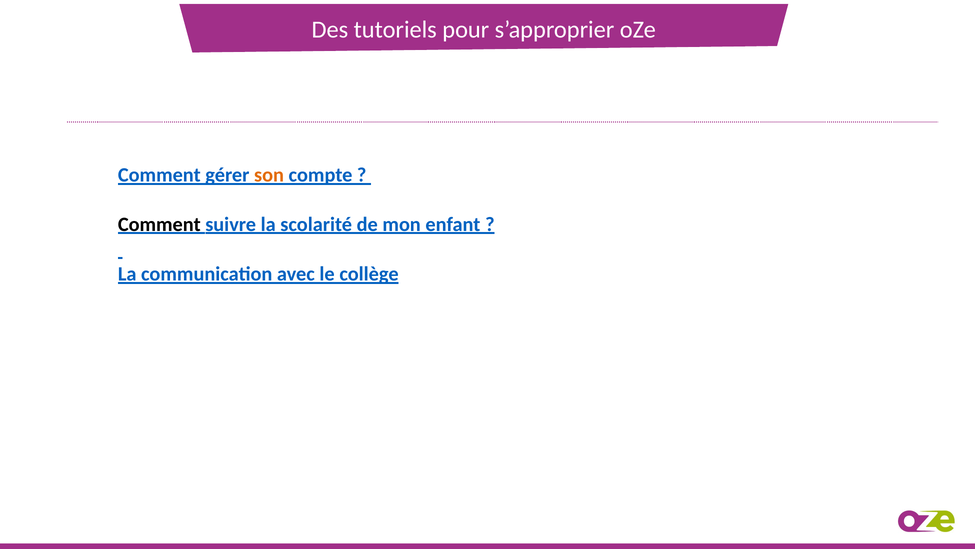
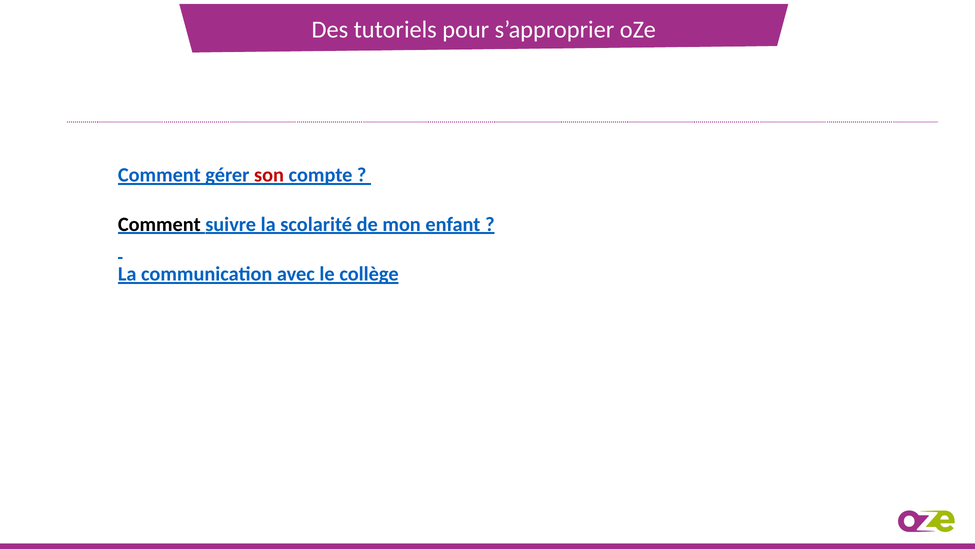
son colour: orange -> red (269, 175)
